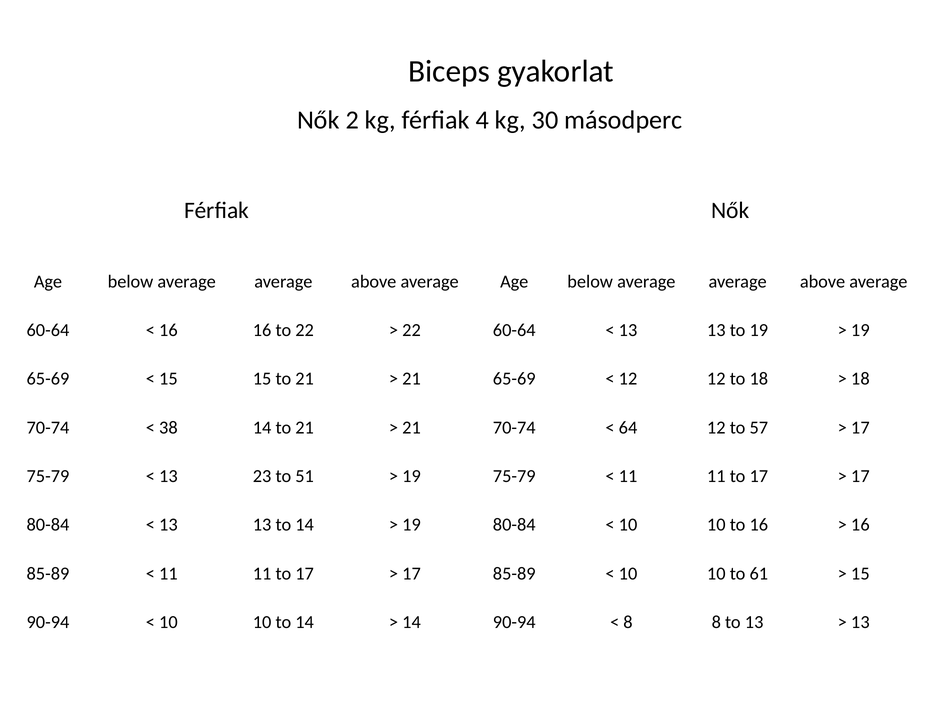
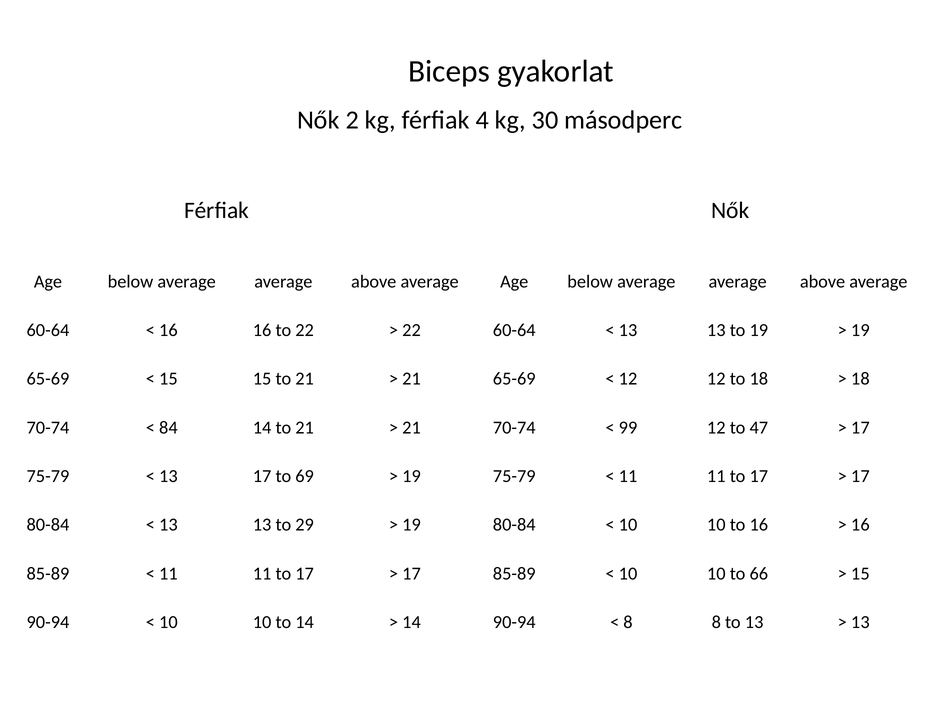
38: 38 -> 84 (168, 428)
64: 64 -> 99 (628, 428)
57: 57 -> 47 (759, 428)
13 23: 23 -> 17 (262, 476)
51: 51 -> 69 (305, 476)
13 to 14: 14 -> 29 (305, 525)
61: 61 -> 66 (759, 574)
